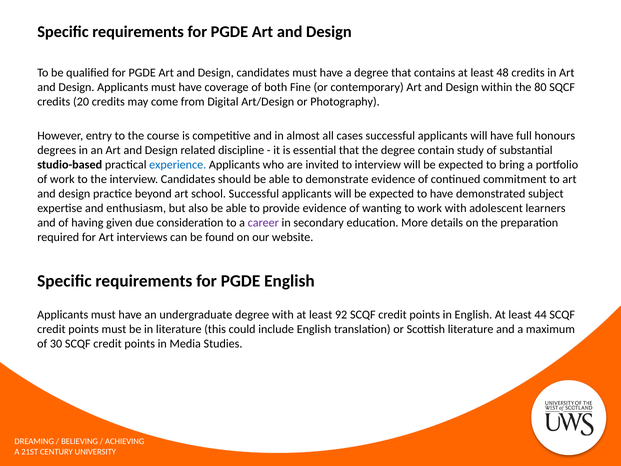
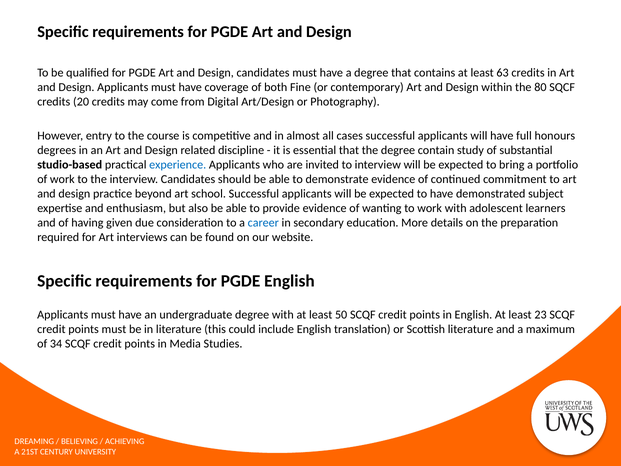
48: 48 -> 63 (503, 73)
career colour: purple -> blue (263, 223)
92: 92 -> 50 (341, 315)
44: 44 -> 23 (541, 315)
30: 30 -> 34 (56, 344)
